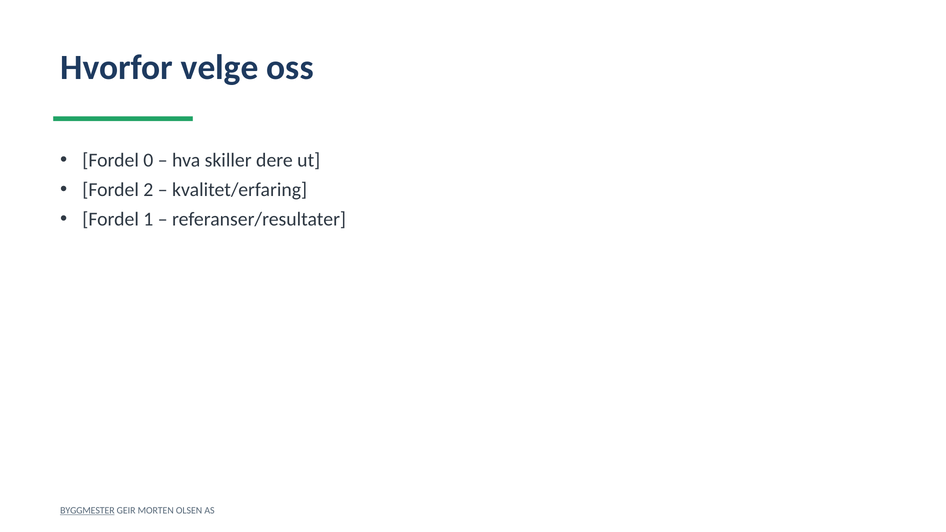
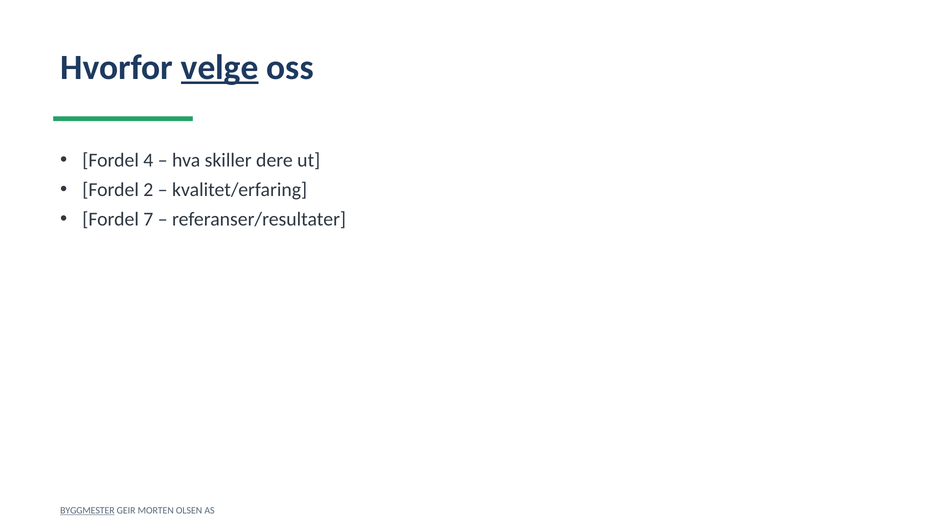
velge underline: none -> present (220, 68)
0: 0 -> 4 (148, 160)
1: 1 -> 7 (148, 219)
